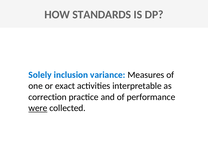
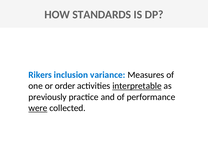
Solely: Solely -> Rikers (40, 75)
exact: exact -> order (65, 86)
interpretable underline: none -> present (137, 86)
correction: correction -> previously (48, 97)
